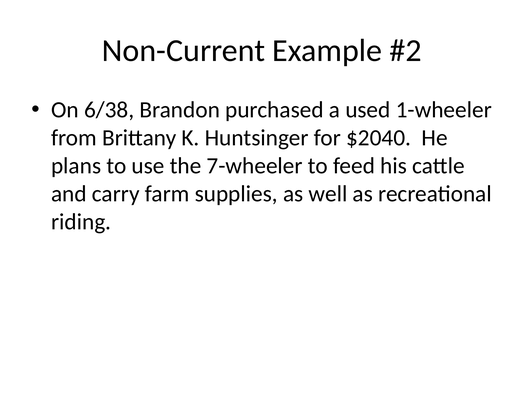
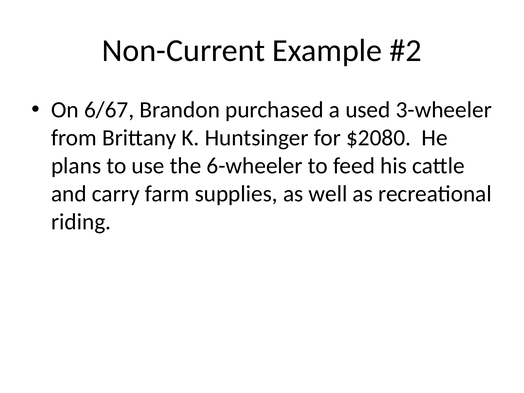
6/38: 6/38 -> 6/67 (109, 110)
1-wheeler: 1-wheeler -> 3-wheeler (444, 110)
$2040: $2040 -> $2080 (379, 138)
7-wheeler: 7-wheeler -> 6-wheeler (255, 166)
